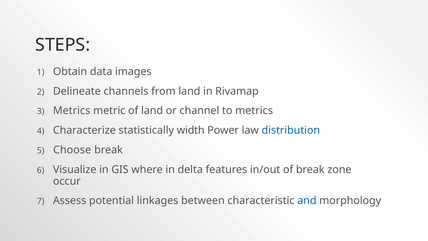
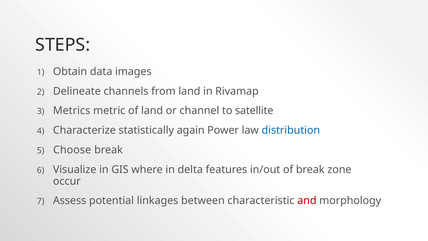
to metrics: metrics -> satellite (254, 111)
width: width -> again (191, 130)
and colour: blue -> red (307, 201)
